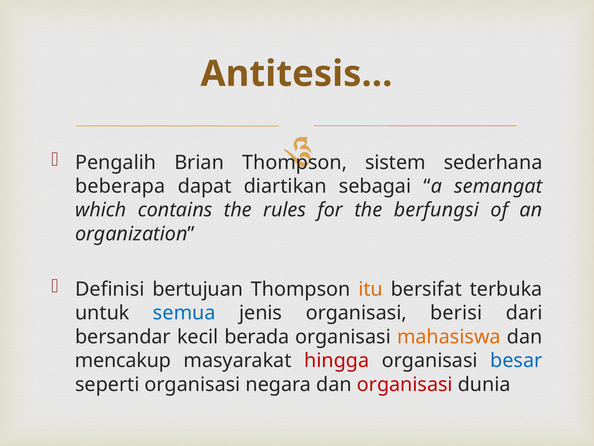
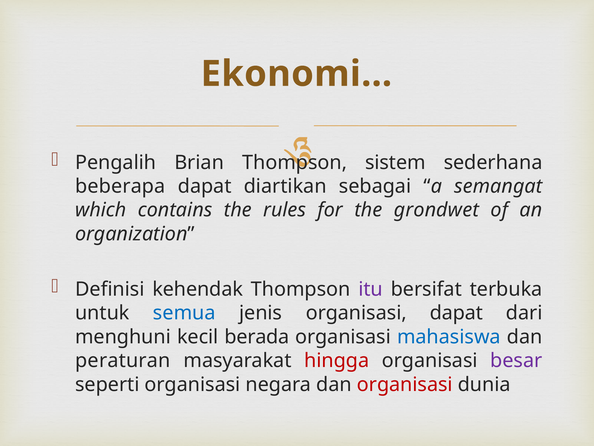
Antitesis…: Antitesis… -> Ekonomi… (296, 74)
berfungsi: berfungsi -> grondwet (436, 210)
bertujuan: bertujuan -> kehendak (198, 289)
itu colour: orange -> purple (371, 289)
organisasi berisi: berisi -> dapat (456, 313)
bersandar: bersandar -> menghuni (123, 337)
mahasiswa colour: orange -> blue (449, 337)
mencakup: mencakup -> peraturan (123, 360)
besar colour: blue -> purple (516, 360)
